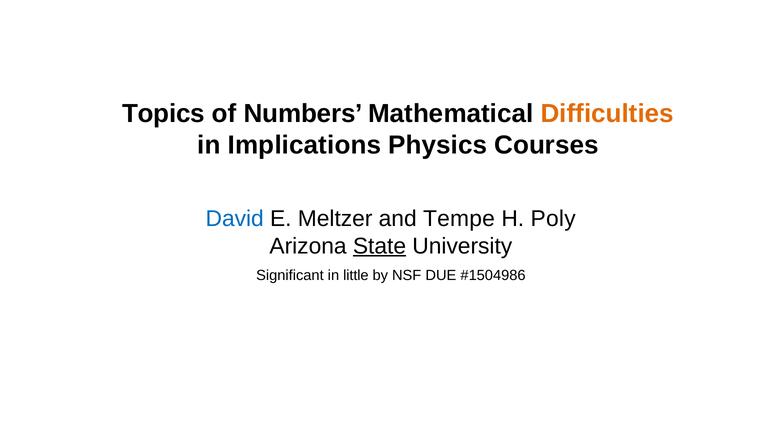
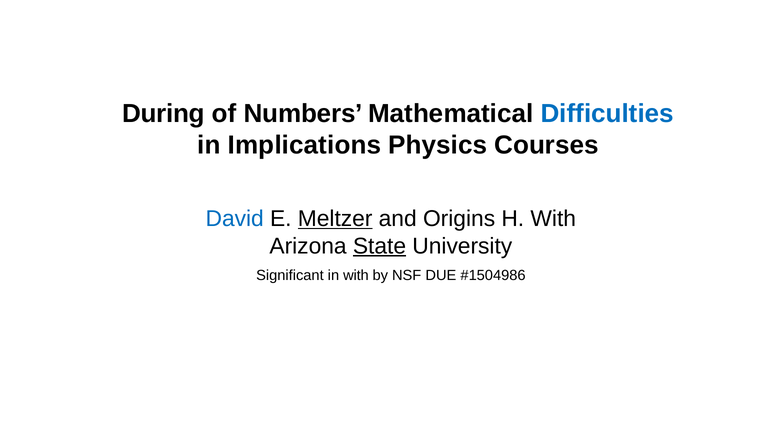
Topics: Topics -> During (163, 114)
Difficulties colour: orange -> blue (607, 114)
Meltzer underline: none -> present (335, 219)
Tempe: Tempe -> Origins (459, 219)
H Poly: Poly -> With (553, 219)
in little: little -> with (356, 275)
